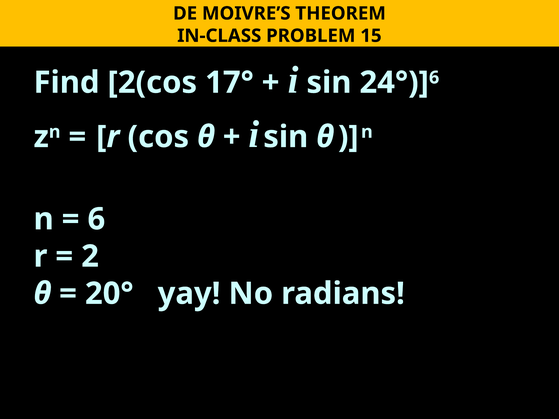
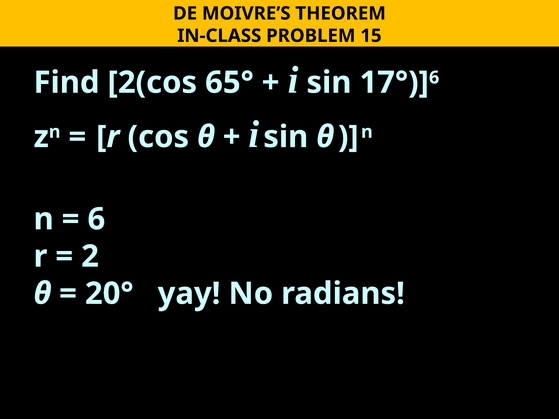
17°: 17° -> 65° (229, 83)
24°: 24° -> 17° (394, 83)
